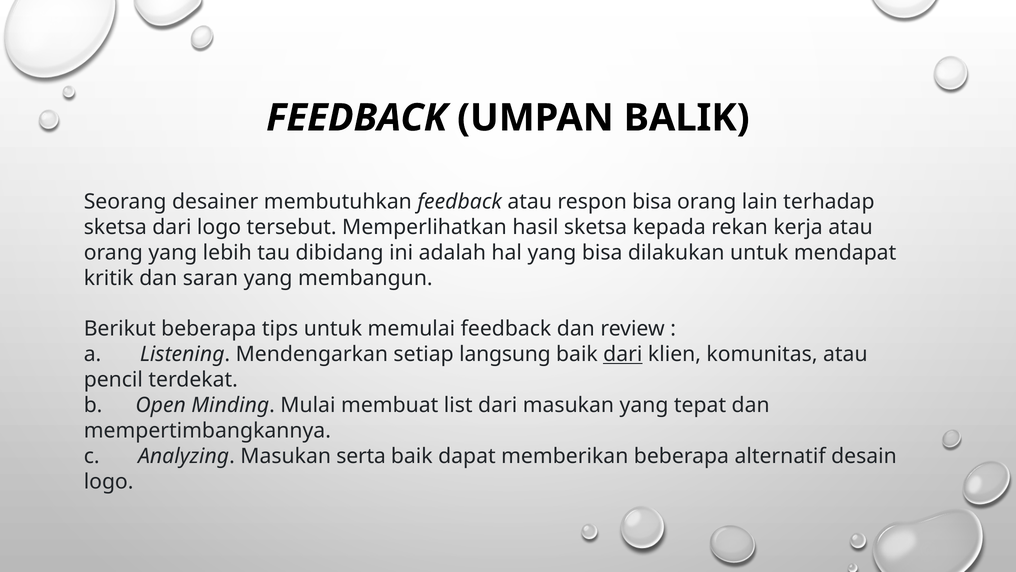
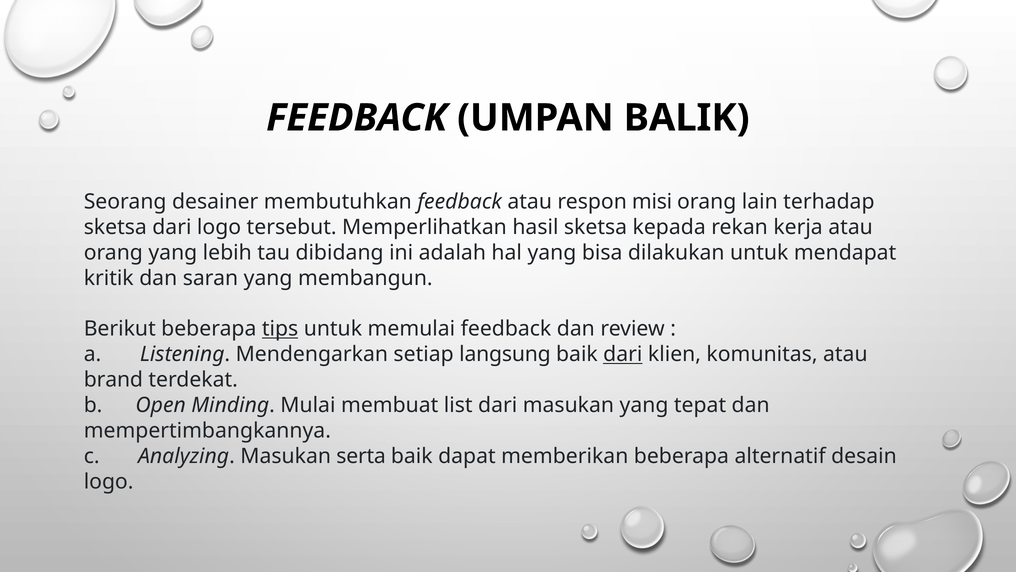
respon bisa: bisa -> misi (652, 202)
tips underline: none -> present (280, 329)
pencil: pencil -> brand (113, 380)
